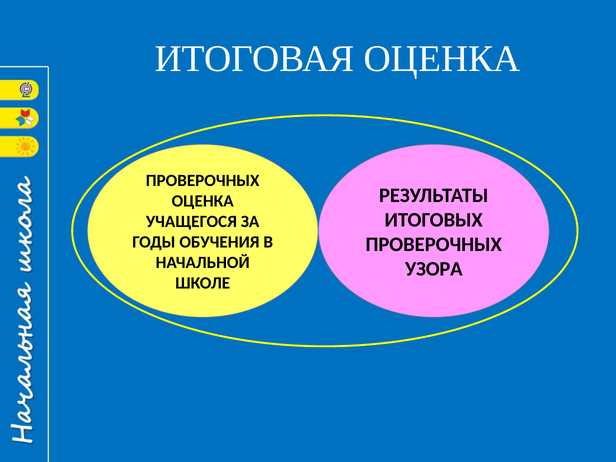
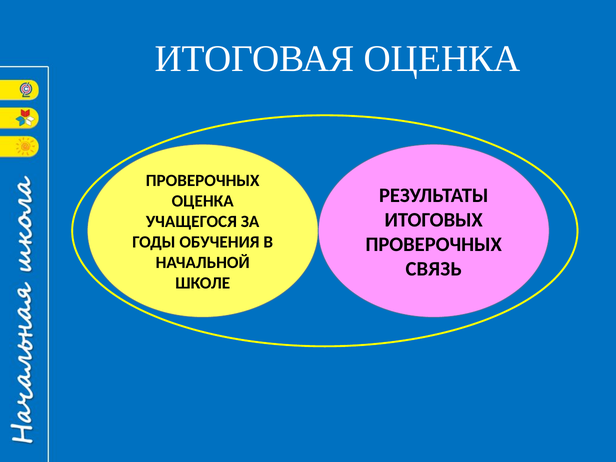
УЗОРА: УЗОРА -> СВЯЗЬ (434, 269)
